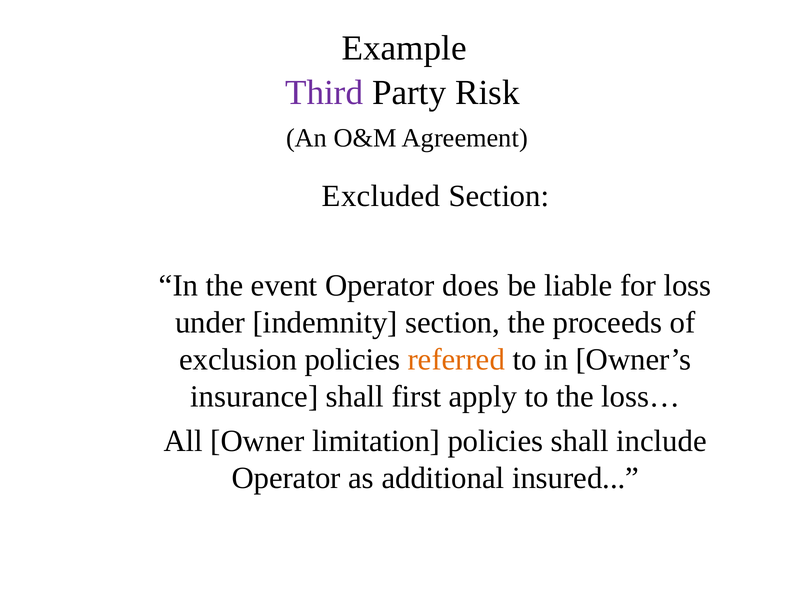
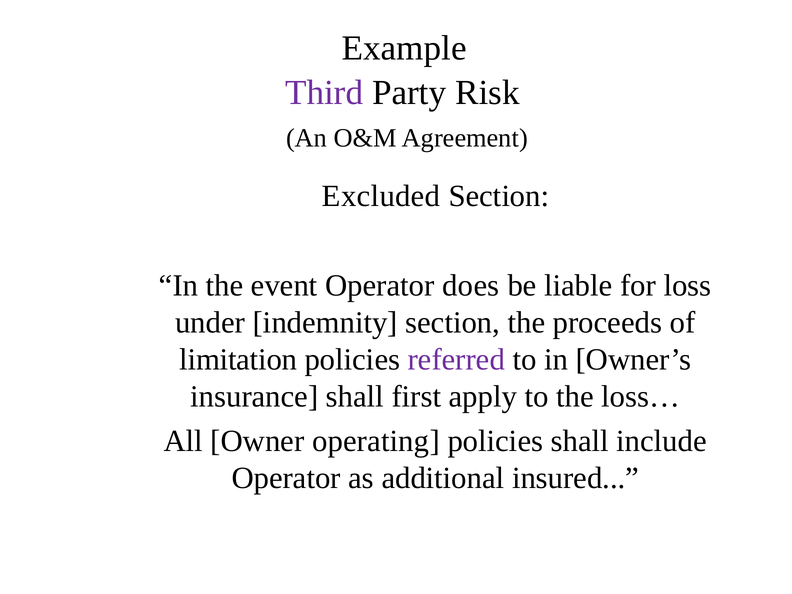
exclusion: exclusion -> limitation (238, 360)
referred colour: orange -> purple (456, 360)
limitation: limitation -> operating (376, 441)
